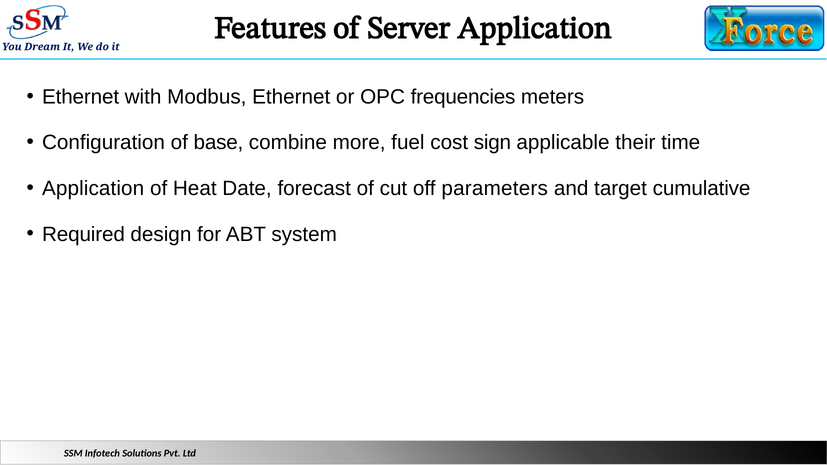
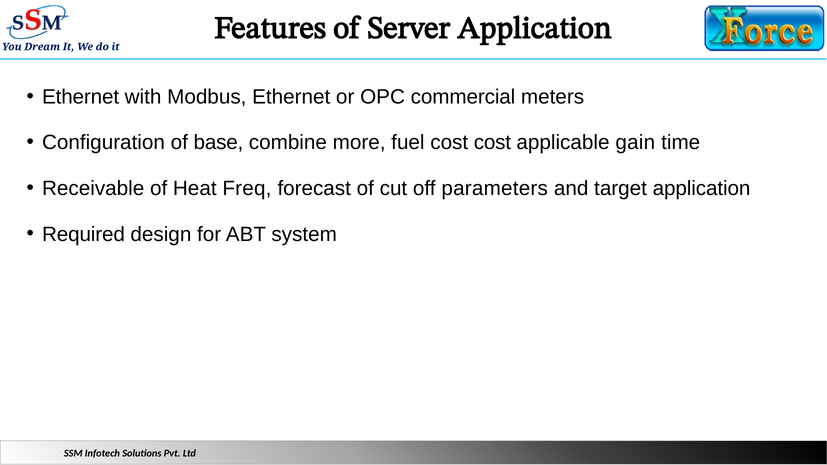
frequencies: frequencies -> commercial (463, 97)
cost sign: sign -> cost (492, 143)
their: their -> gain (635, 143)
Application: Application -> Receivable (93, 189)
Date: Date -> Freq (247, 189)
target cumulative: cumulative -> application (702, 189)
